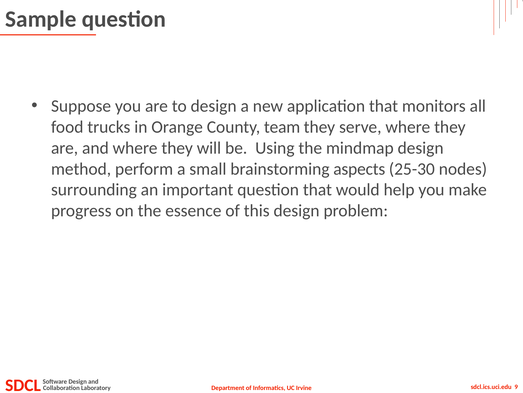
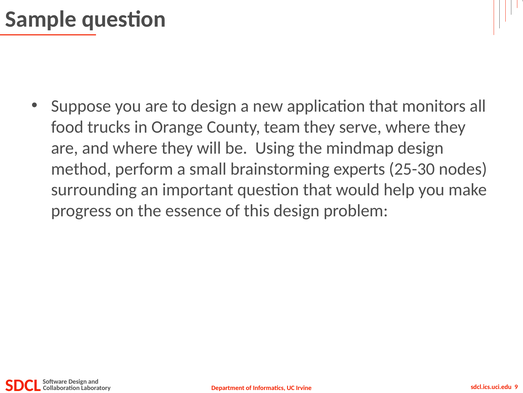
aspects: aspects -> experts (359, 169)
